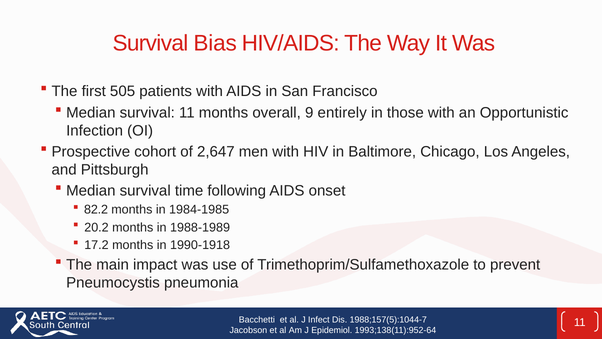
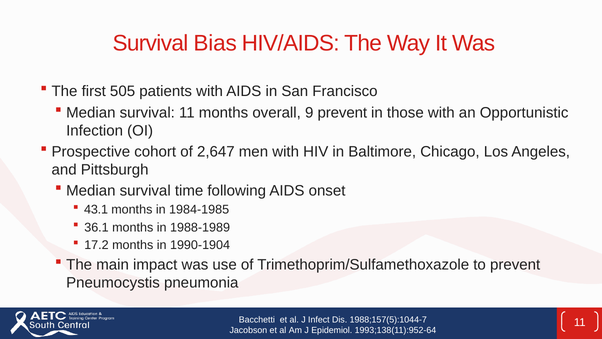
9 entirely: entirely -> prevent (342, 112)
82.2: 82.2 -> 43.1 (96, 210)
20.2: 20.2 -> 36.1 (96, 227)
1990-1918: 1990-1918 -> 1990-1904 (200, 245)
